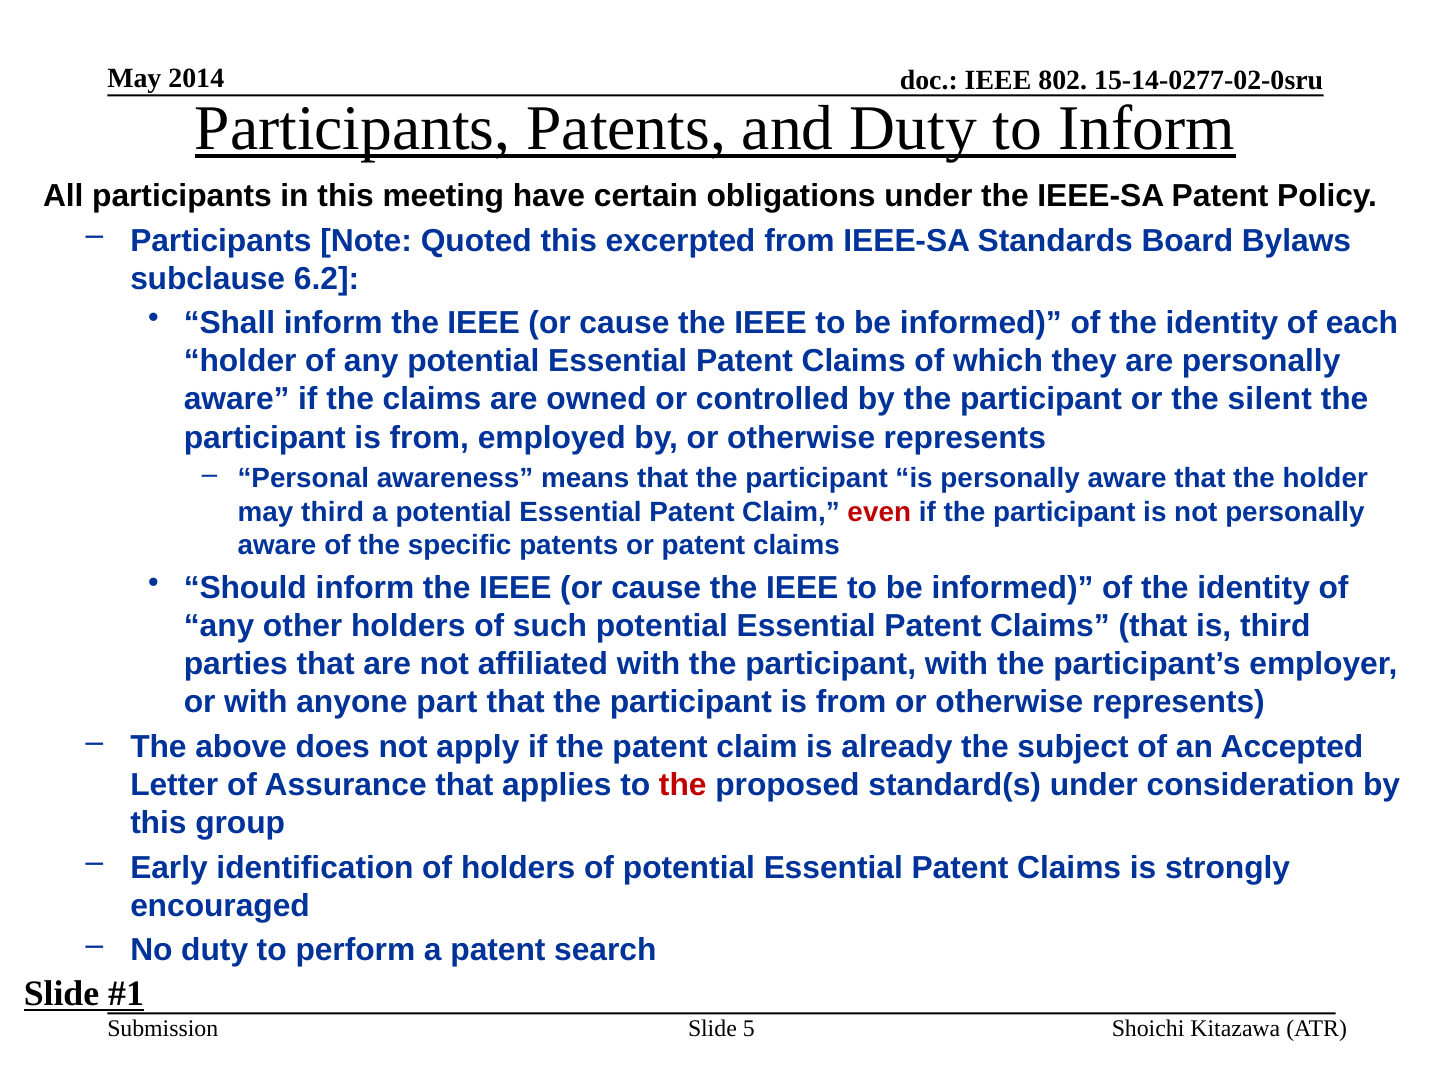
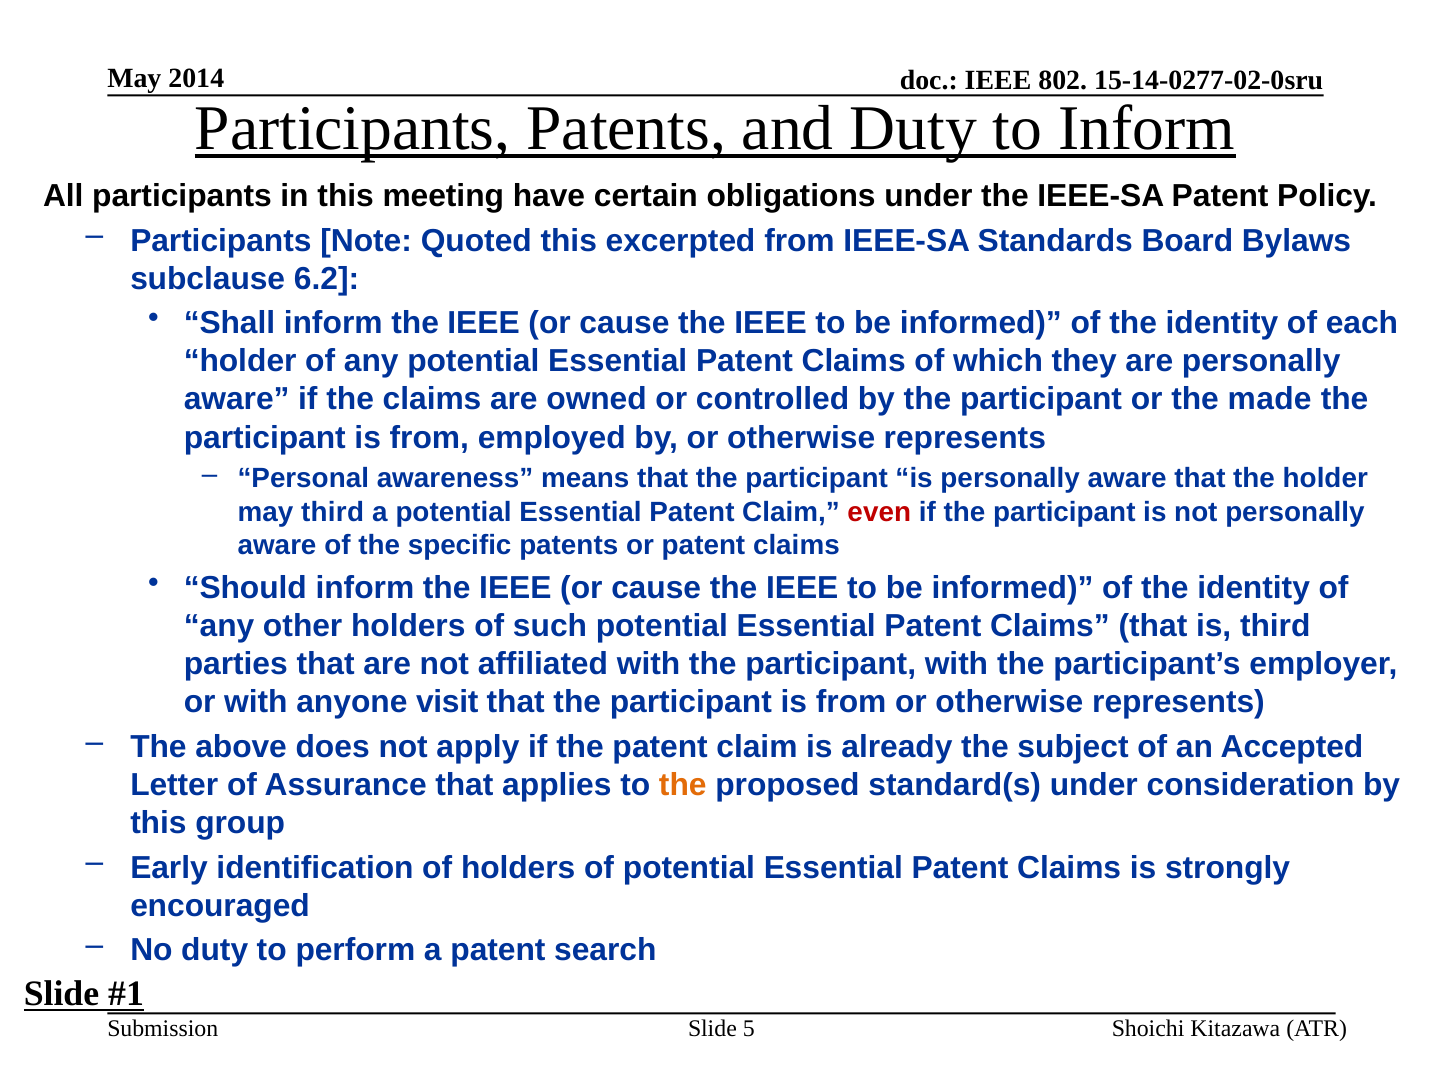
silent: silent -> made (1270, 400)
part: part -> visit (447, 702)
the colour: red -> orange (683, 785)
